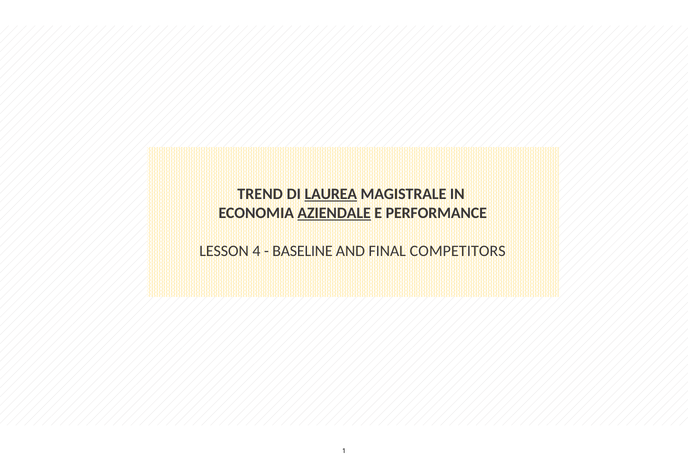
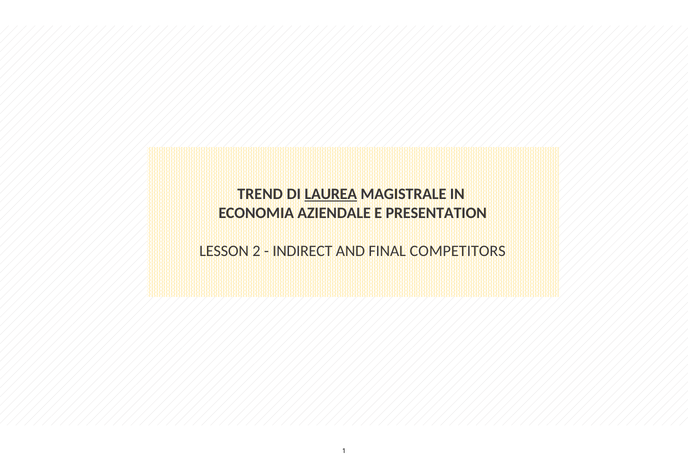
AZIENDALE underline: present -> none (334, 213)
PERFORMANCE: PERFORMANCE -> PRESENTATION (436, 213)
4: 4 -> 2 (256, 251)
BASELINE: BASELINE -> INDIRECT (302, 251)
